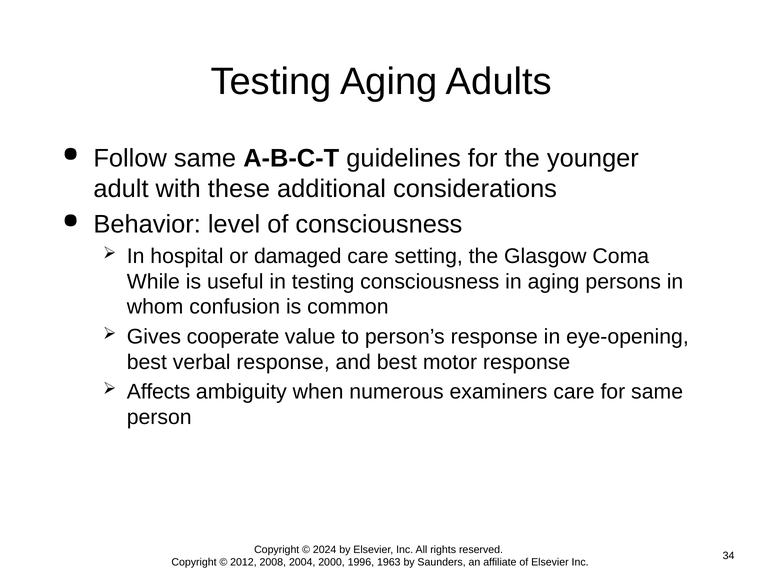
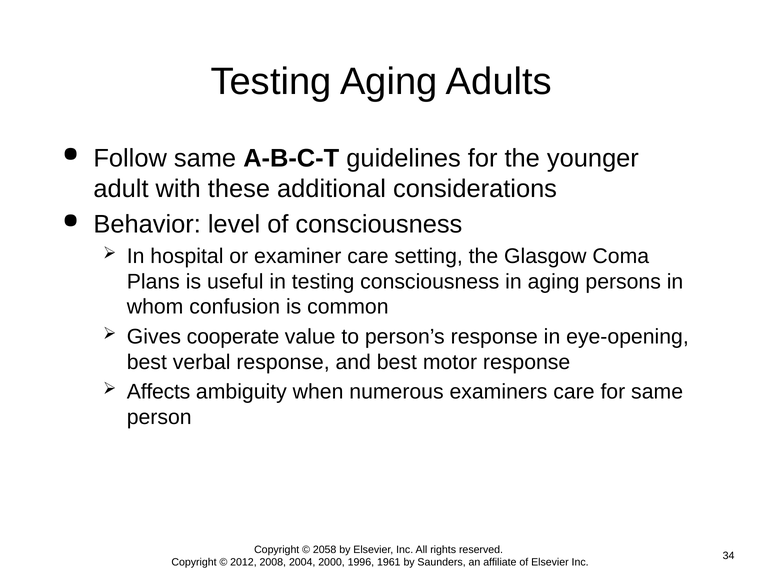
damaged: damaged -> examiner (298, 256)
While: While -> Plans (153, 282)
2024: 2024 -> 2058 (325, 550)
1963: 1963 -> 1961 (389, 563)
